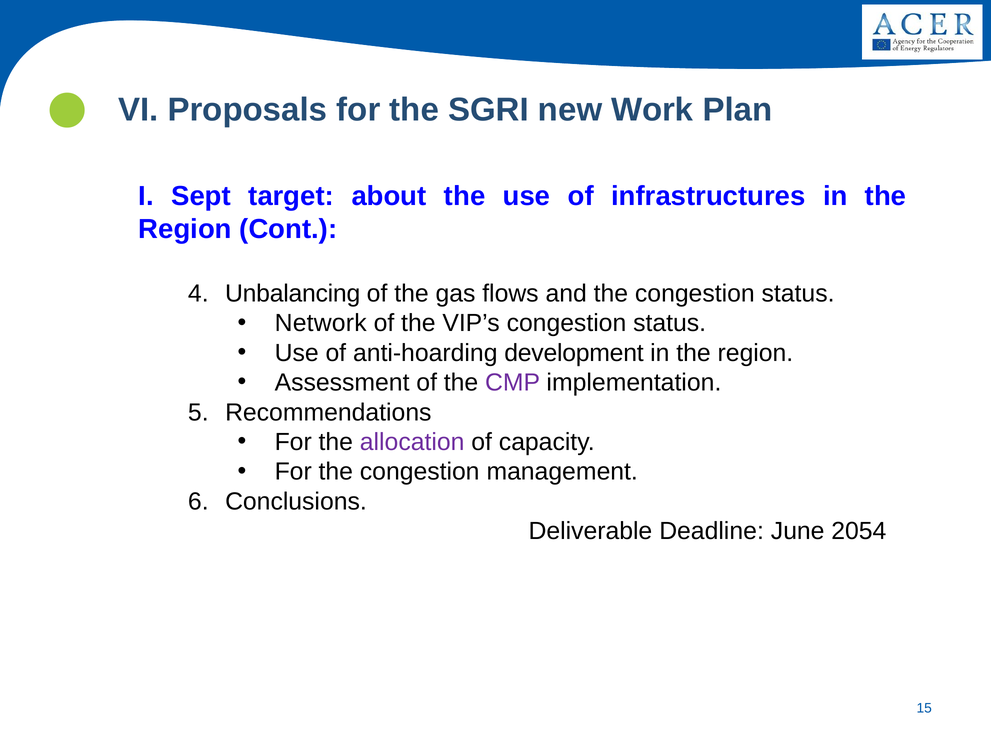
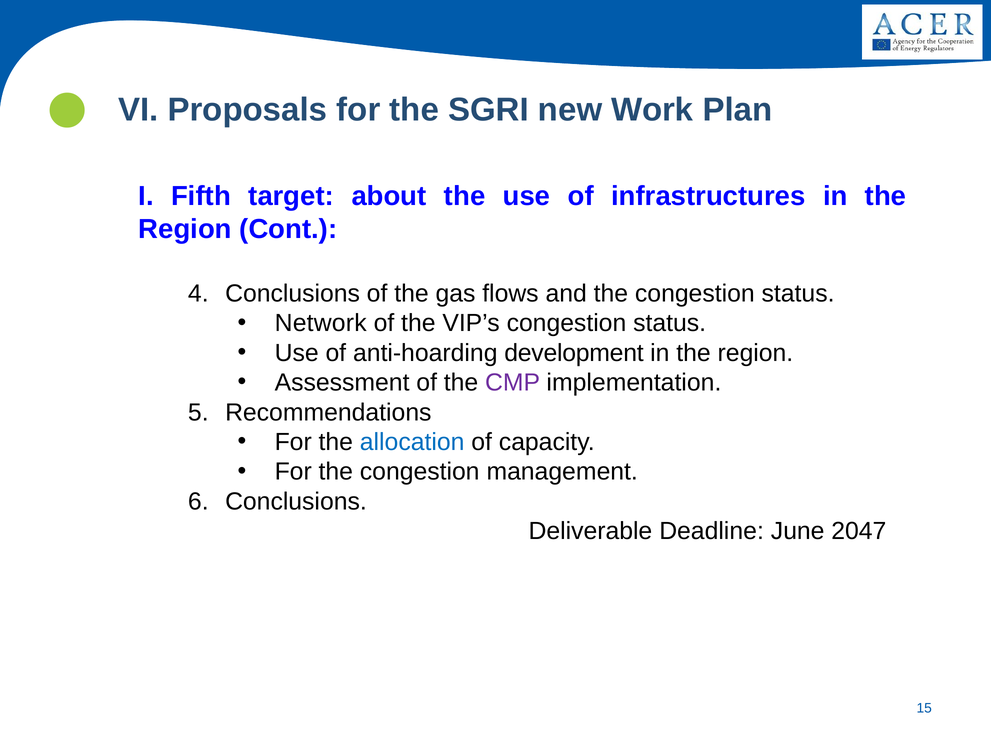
Sept: Sept -> Fifth (201, 196)
Unbalancing: Unbalancing -> Conclusions (293, 294)
allocation colour: purple -> blue (412, 442)
2054: 2054 -> 2047 (859, 531)
